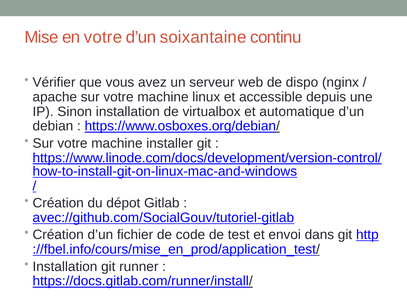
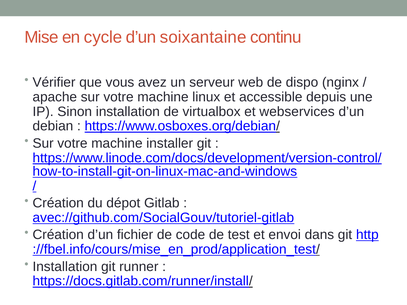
en votre: votre -> cycle (103, 37)
automatique: automatique -> webservices (297, 112)
